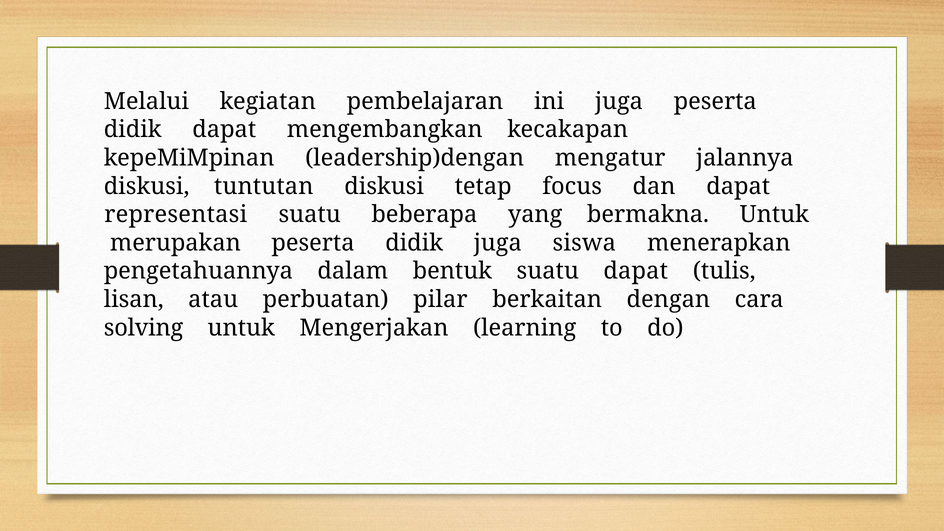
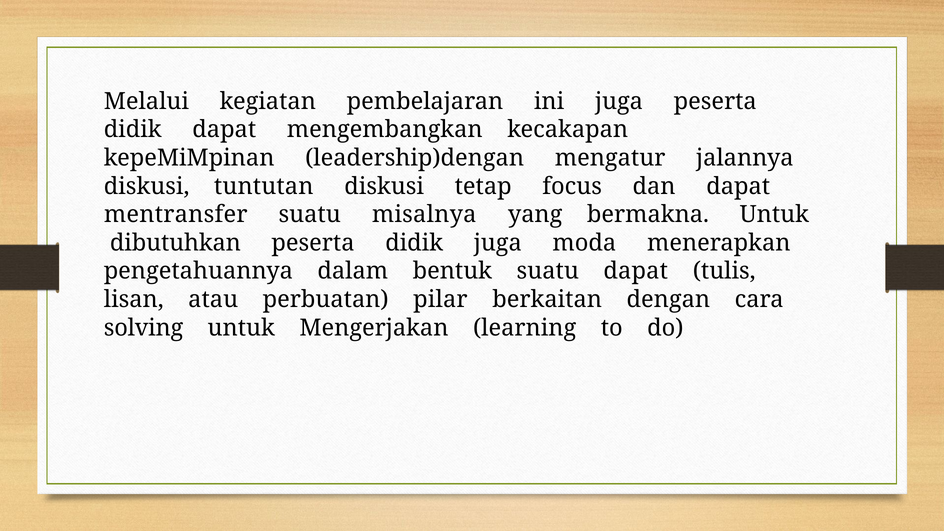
representasi: representasi -> mentransfer (176, 215)
beberapa: beberapa -> misalnya (424, 215)
merupakan: merupakan -> dibutuhkan (175, 243)
siswa: siswa -> moda (584, 243)
